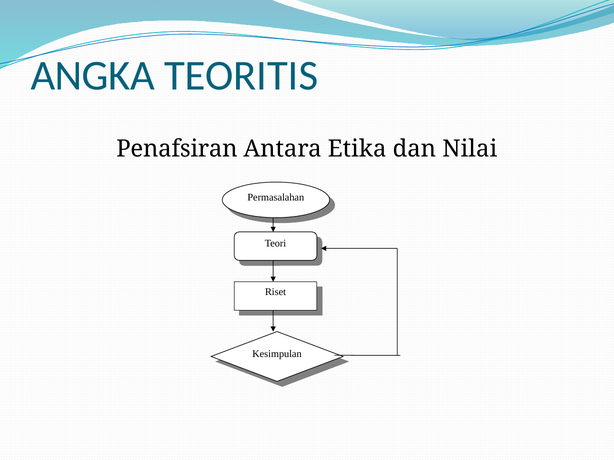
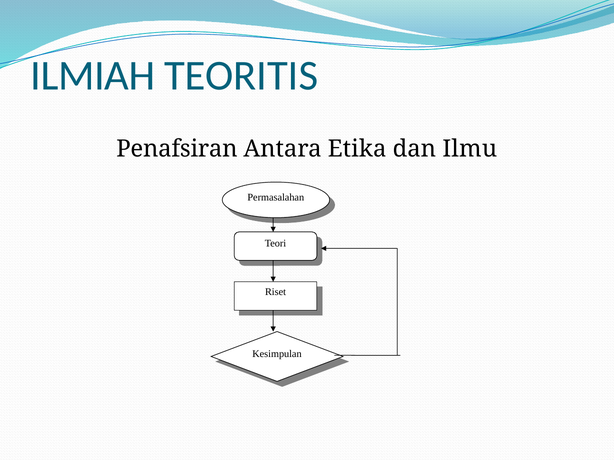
ANGKA: ANGKA -> ILMIAH (93, 76)
Nilai: Nilai -> Ilmu (470, 149)
